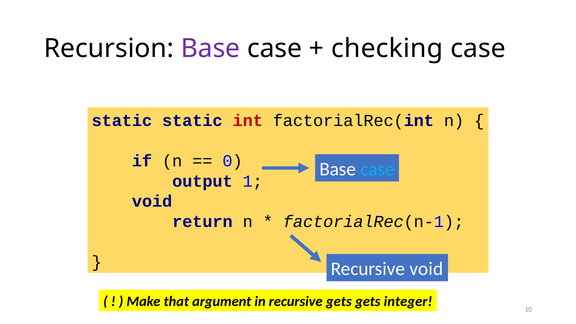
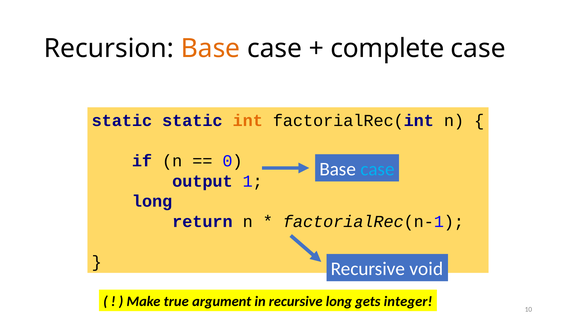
Base colour: purple -> orange (210, 48)
checking: checking -> complete (387, 48)
int colour: red -> orange (248, 121)
void: void -> long (152, 201)
that: that -> true (176, 301)
recursive gets: gets -> long (339, 301)
